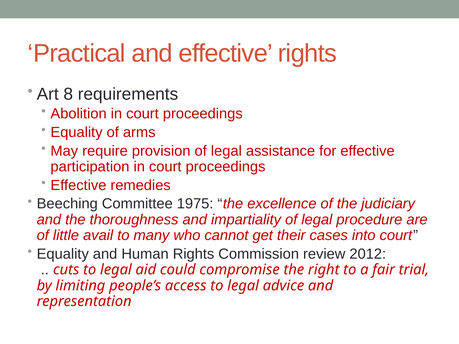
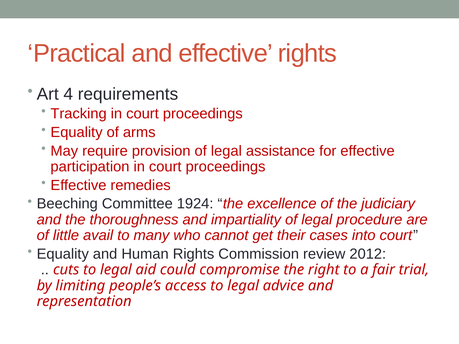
8: 8 -> 4 (68, 94)
Abolition: Abolition -> Tracking (79, 114)
1975: 1975 -> 1924 (195, 204)
